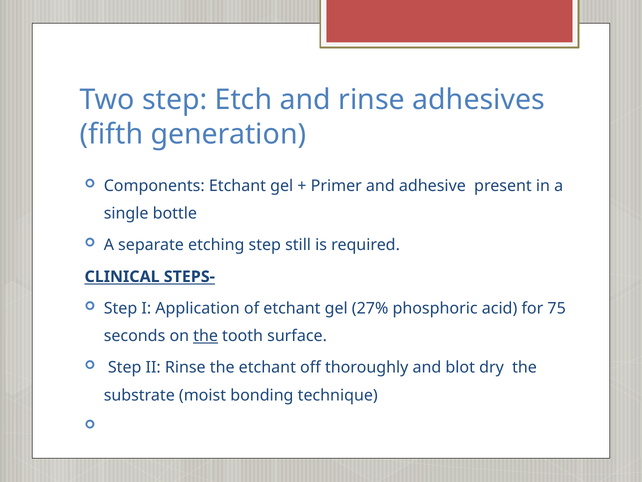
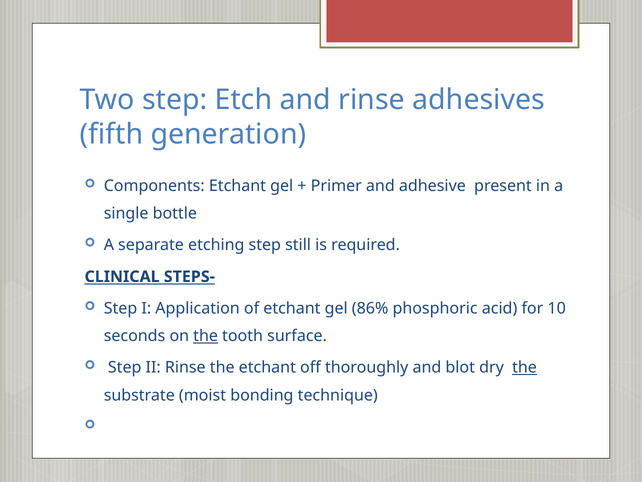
27%: 27% -> 86% (370, 308)
75: 75 -> 10 (557, 308)
the underline: none -> present (525, 367)
